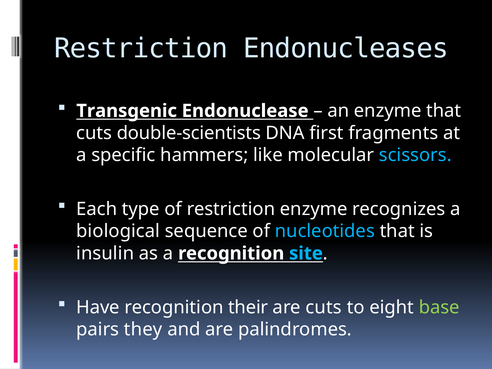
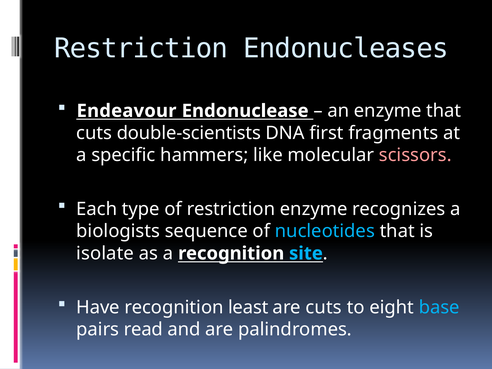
Transgenic: Transgenic -> Endeavour (127, 111)
scissors colour: light blue -> pink (415, 155)
biological: biological -> biologists (118, 231)
insulin: insulin -> isolate (105, 253)
their: their -> least (248, 307)
base colour: light green -> light blue (439, 307)
they: they -> read (143, 329)
